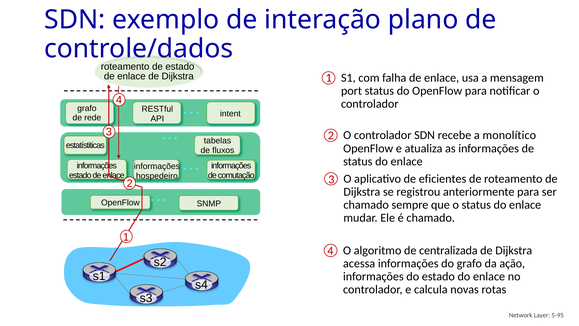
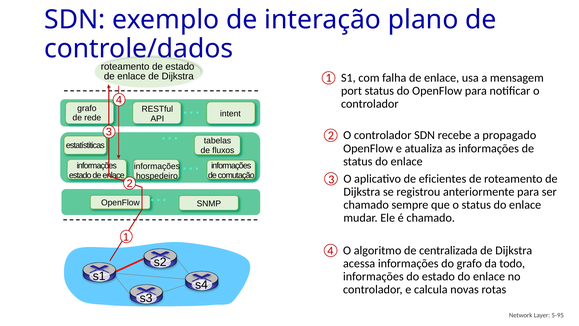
monolítico: monolítico -> propagado (509, 135)
ação: ação -> todo (512, 263)
